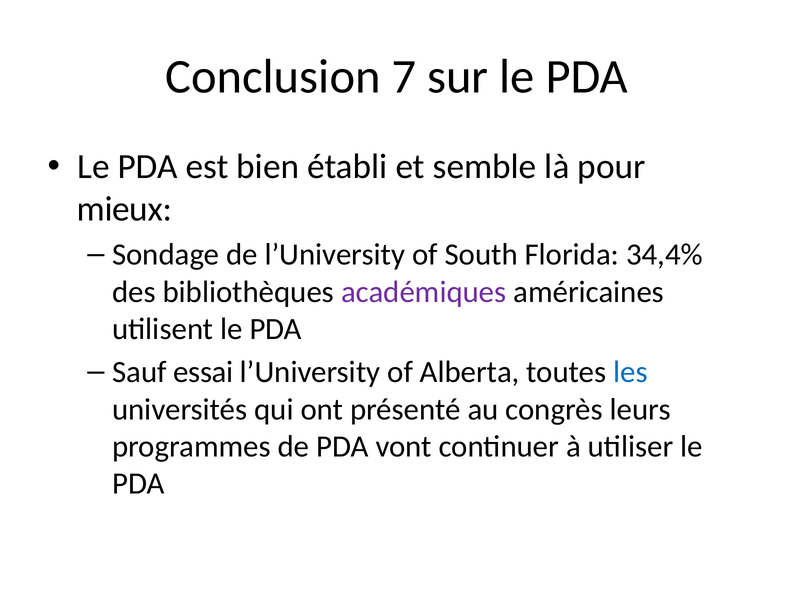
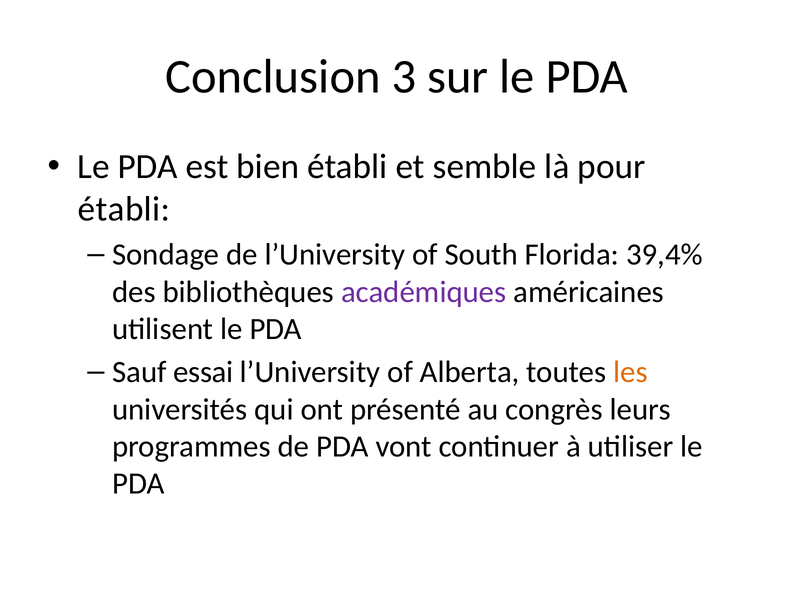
7: 7 -> 3 (404, 77)
mieux: mieux -> établi (124, 209)
34,4%: 34,4% -> 39,4% (664, 255)
les colour: blue -> orange (630, 372)
